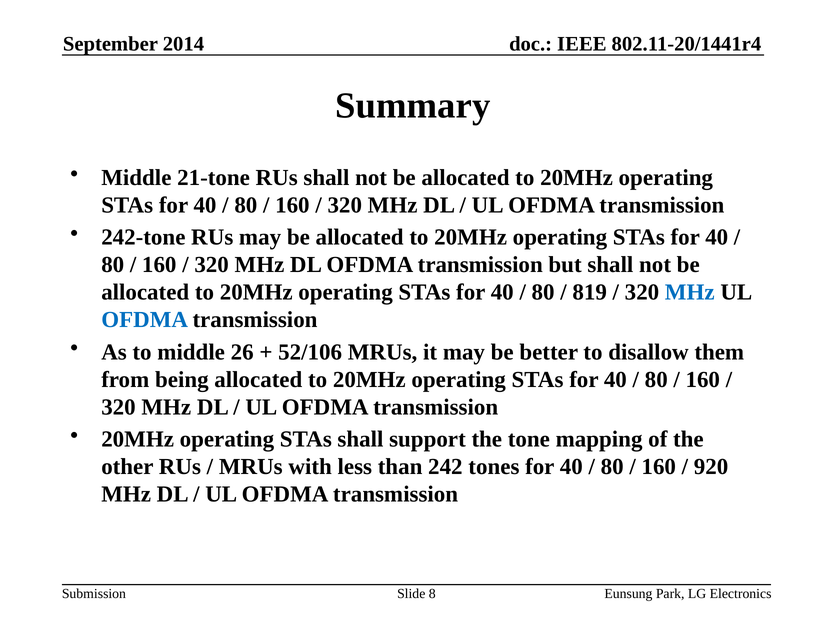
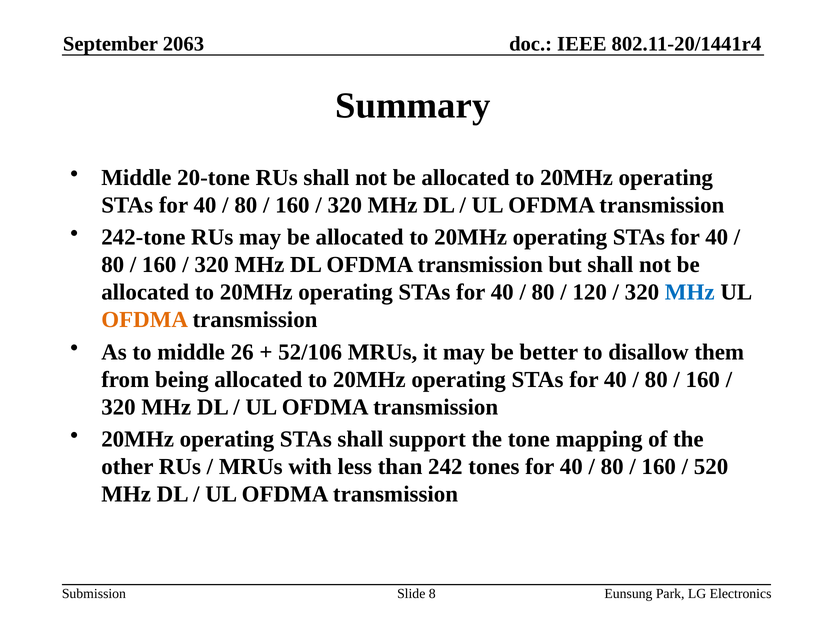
2014: 2014 -> 2063 (183, 44)
21-tone: 21-tone -> 20-tone (214, 178)
819: 819 -> 120 (590, 293)
OFDMA colour: blue -> orange (145, 320)
920: 920 -> 520 (711, 467)
